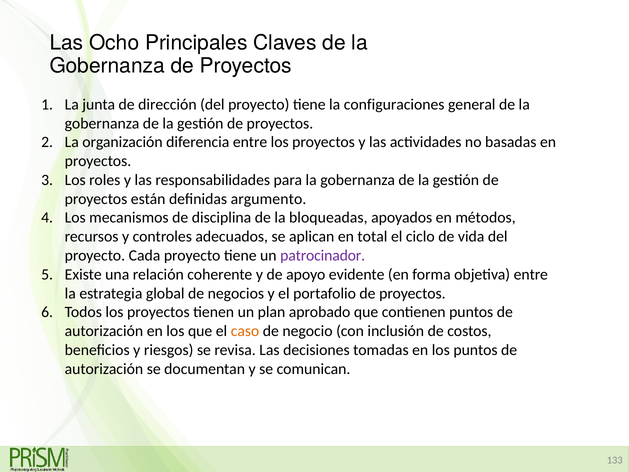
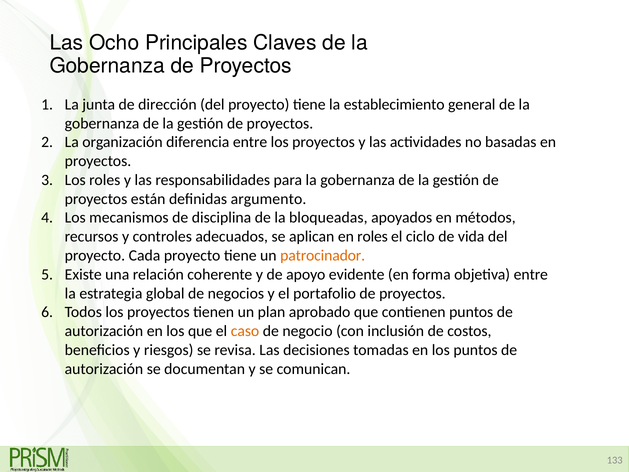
configuraciones: configuraciones -> establecimiento (394, 104)
en total: total -> roles (373, 237)
patrocinador colour: purple -> orange (323, 255)
